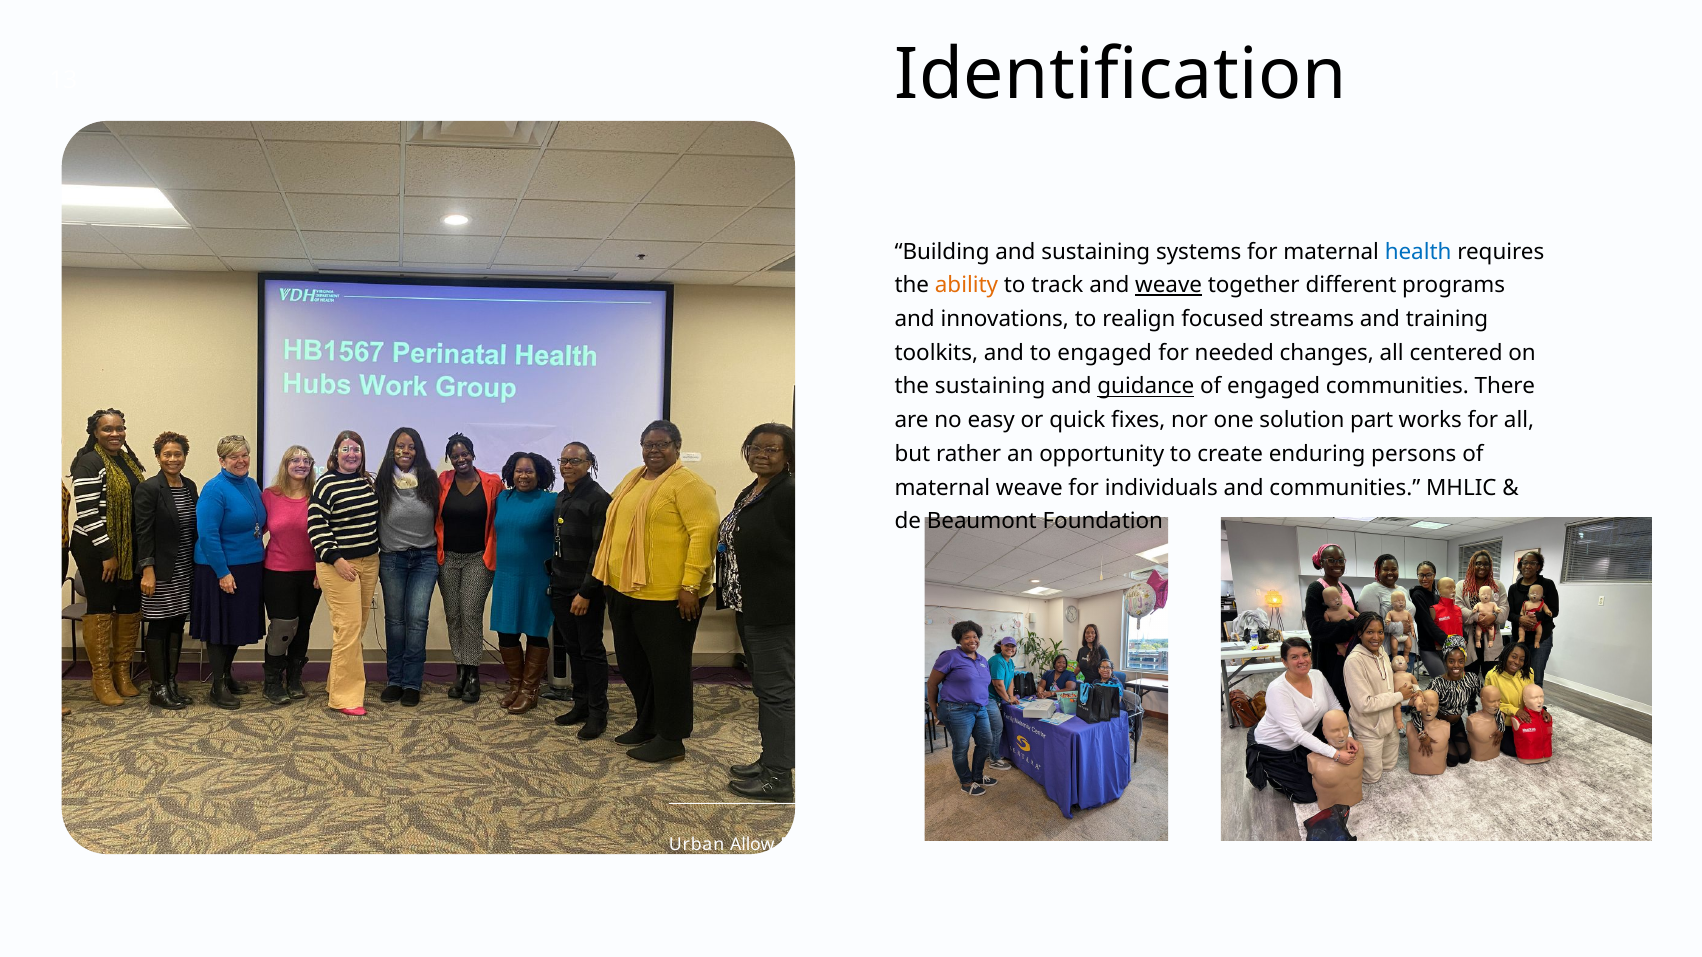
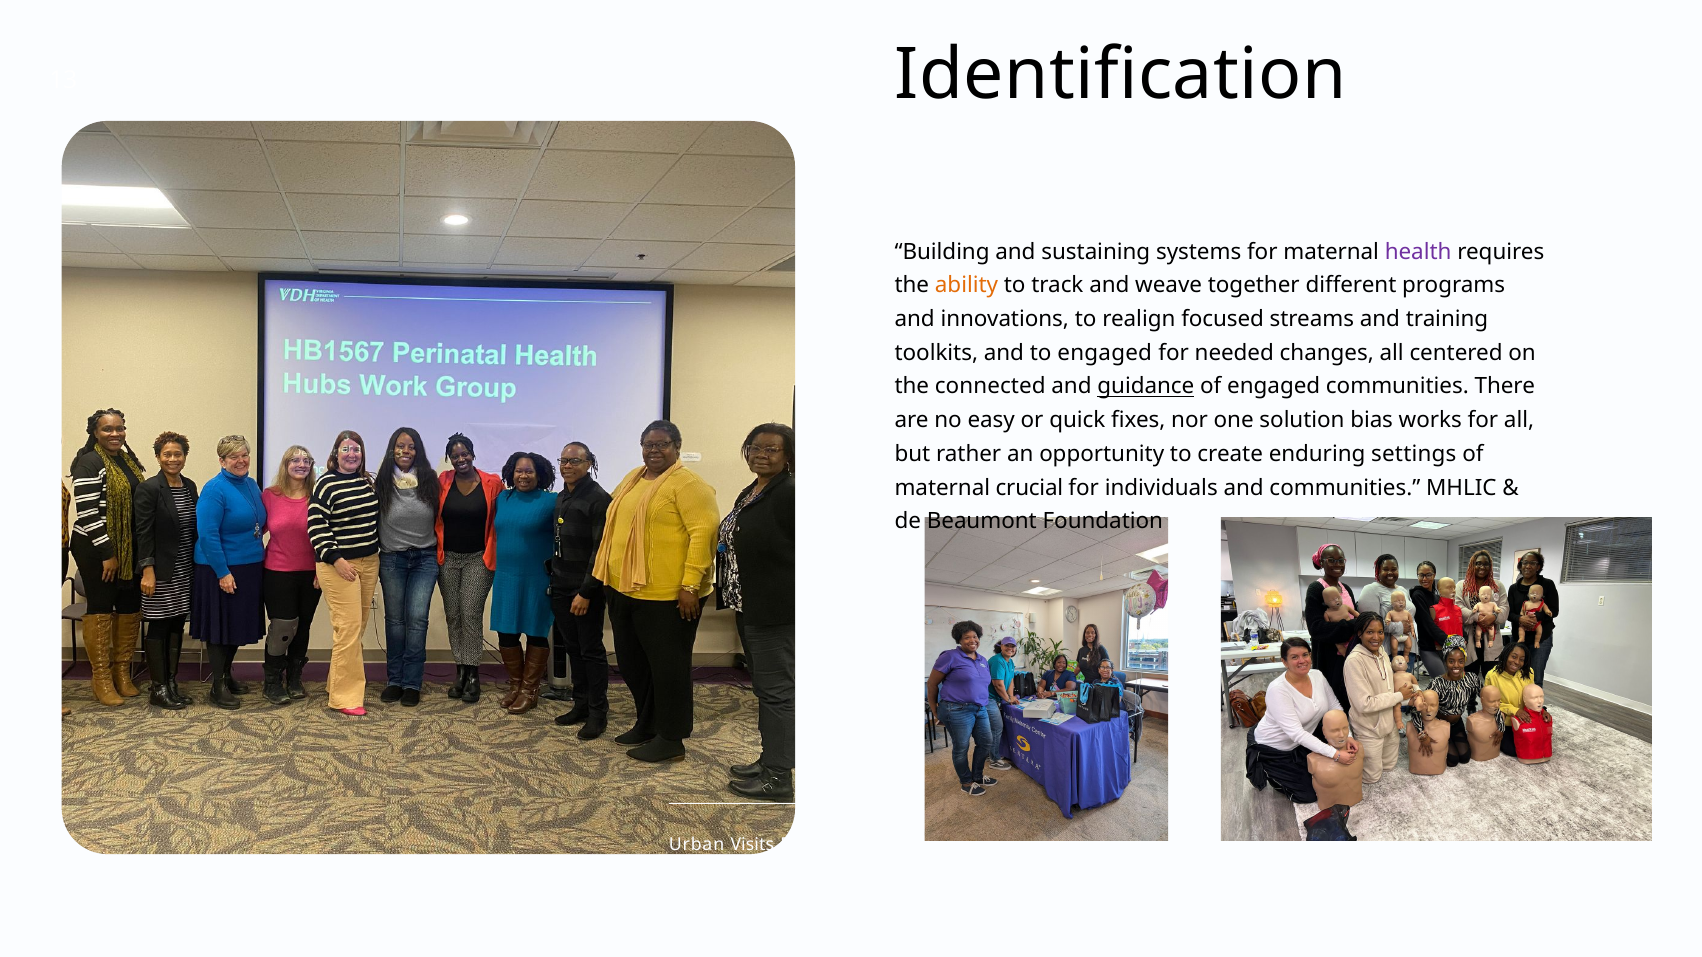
health colour: blue -> purple (1418, 252)
weave underline: present -> none (1169, 286)
the sustaining: sustaining -> connected (990, 387)
part: part -> bias (1372, 420)
persons: persons -> settings (1414, 454)
maternal weave: weave -> crucial (1029, 488)
Allow: Allow -> Visits (752, 845)
